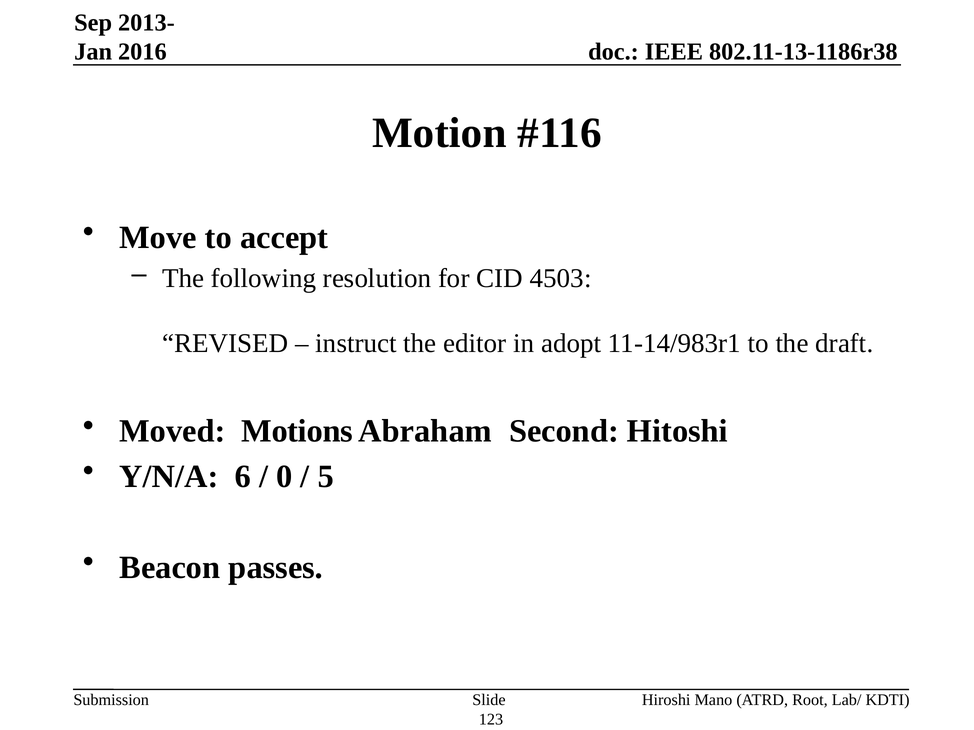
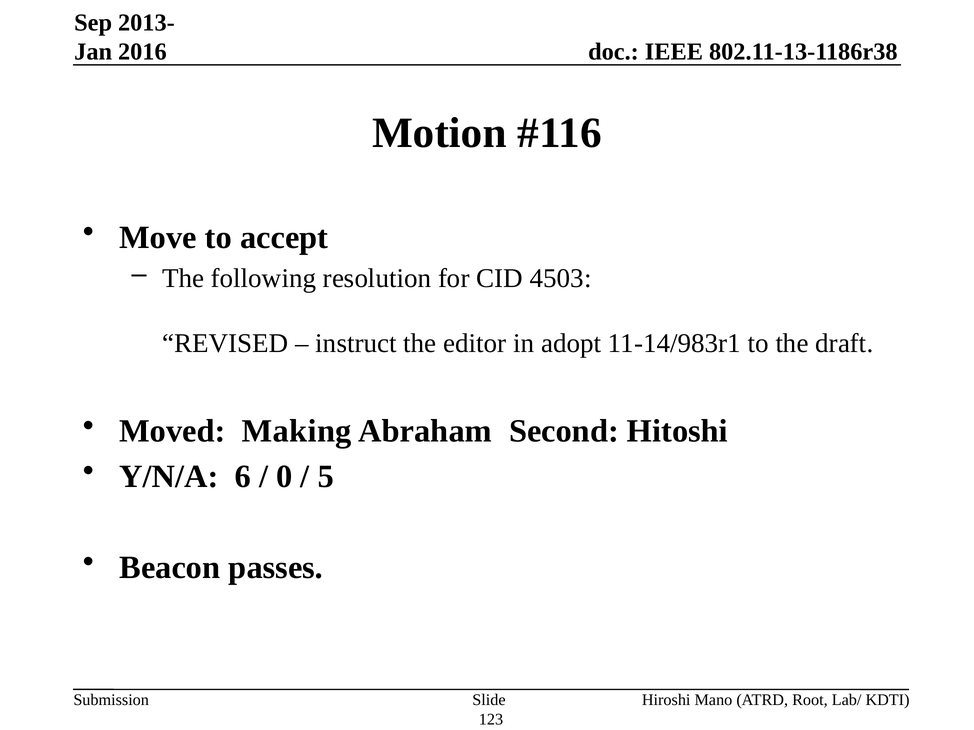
Motions: Motions -> Making (297, 431)
